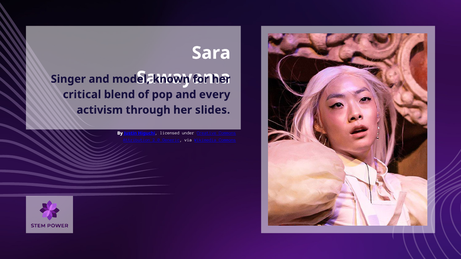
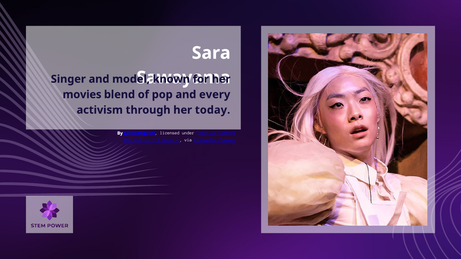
critical: critical -> movies (82, 95)
slides: slides -> today (213, 110)
